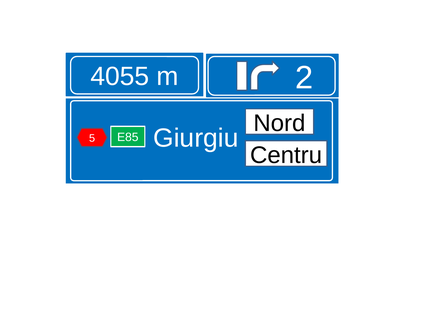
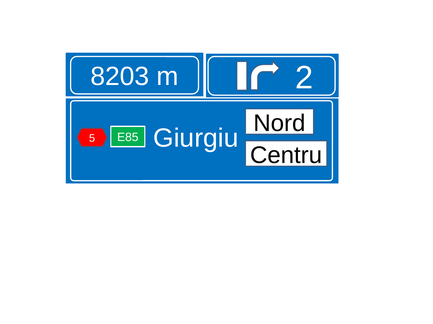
4055: 4055 -> 8203 (120, 77)
